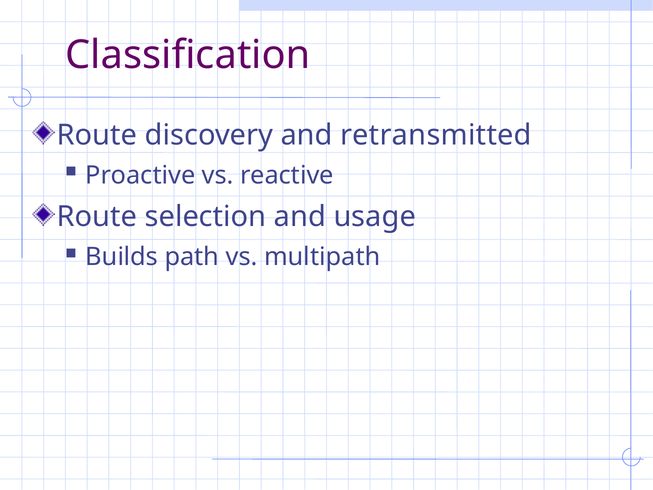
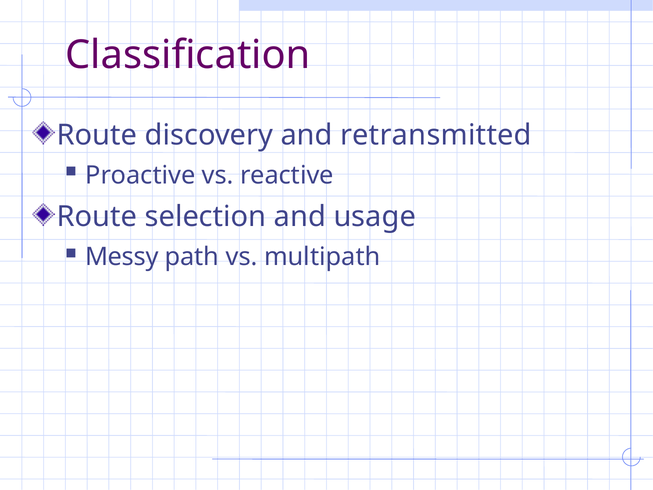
Builds: Builds -> Messy (122, 257)
